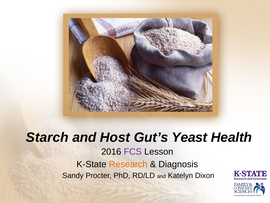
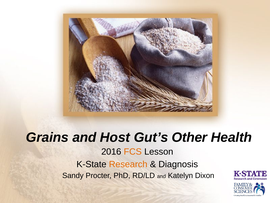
Starch: Starch -> Grains (47, 137)
Yeast: Yeast -> Other (190, 137)
FCS colour: purple -> orange (133, 151)
